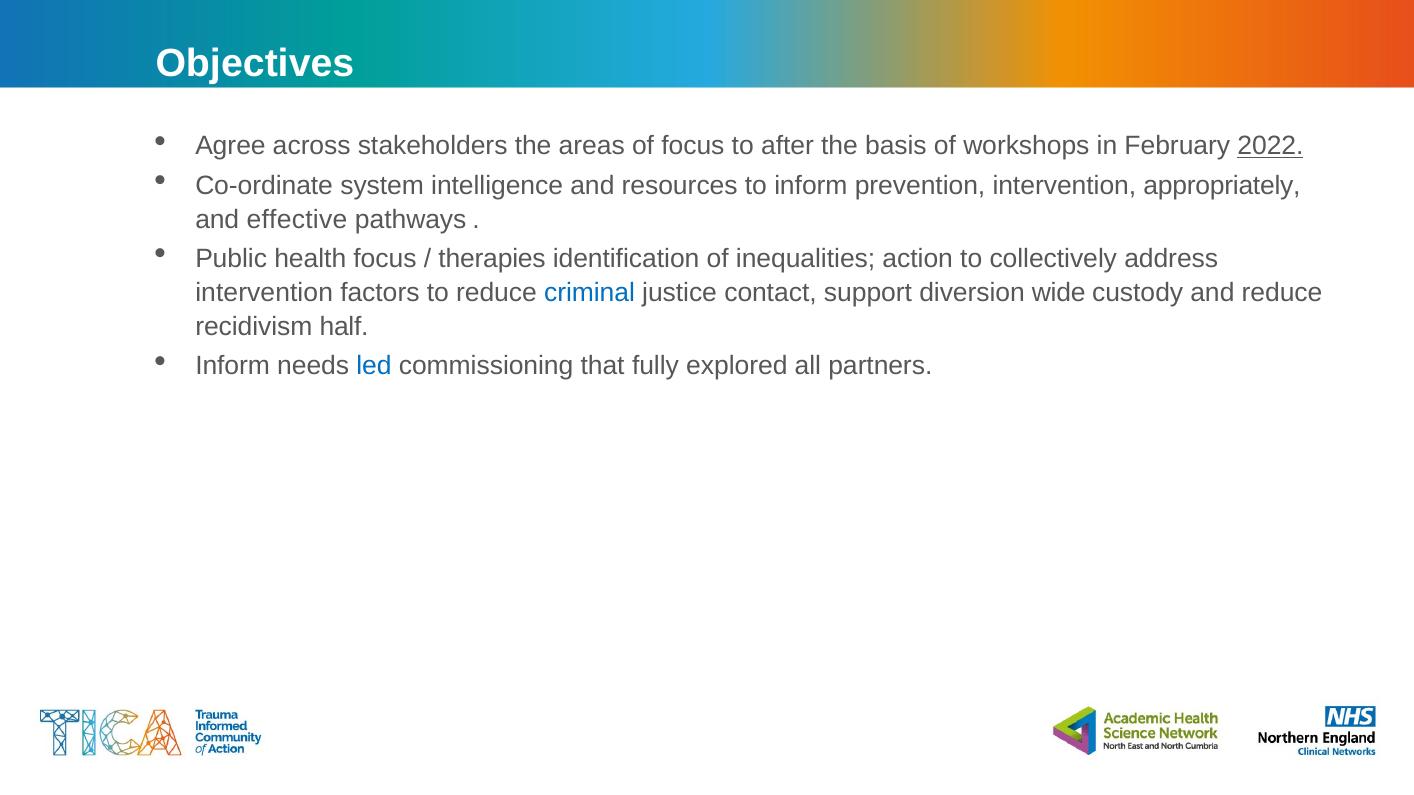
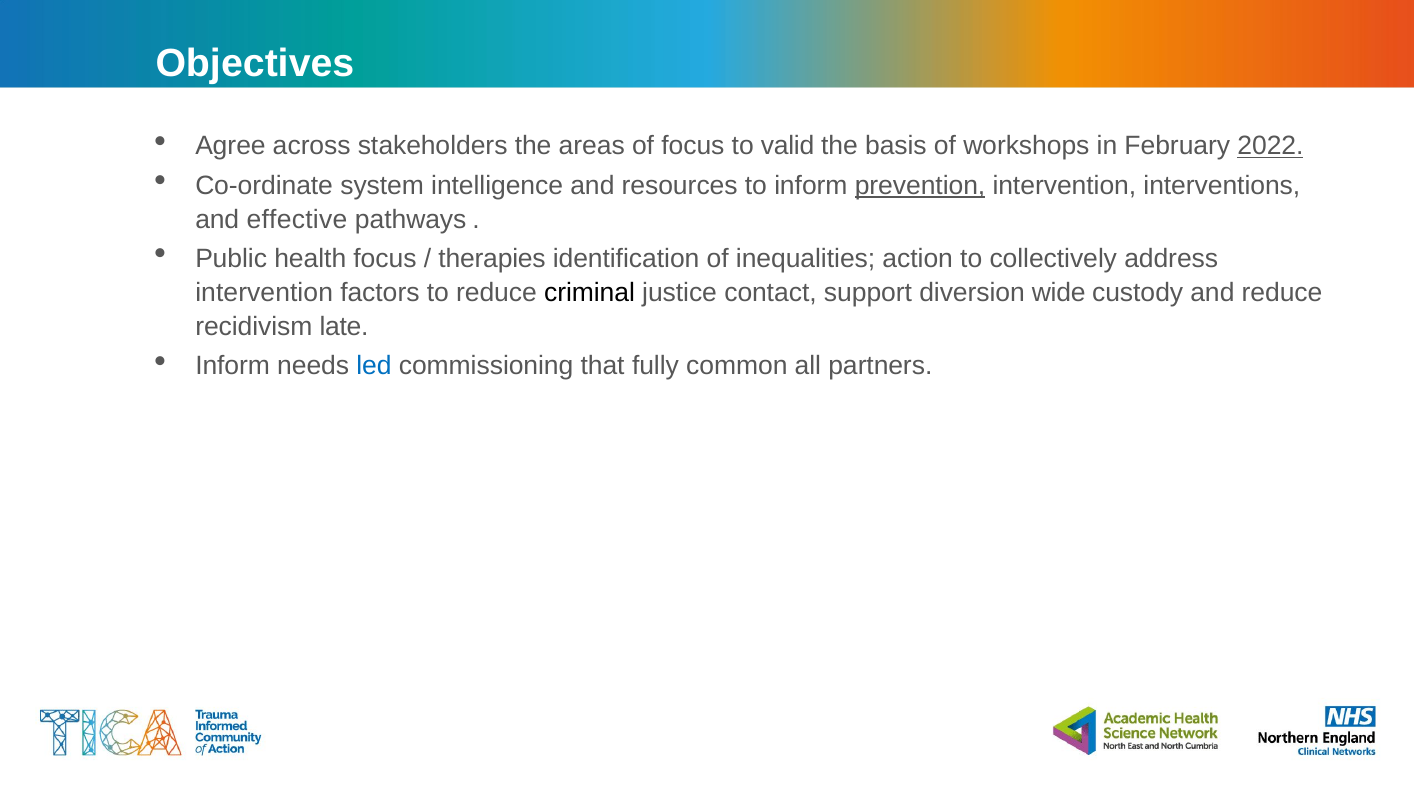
after: after -> valid (788, 146)
prevention underline: none -> present (920, 186)
appropriately: appropriately -> interventions (1222, 186)
criminal colour: blue -> black (590, 293)
half: half -> late (344, 327)
explored: explored -> common (737, 366)
